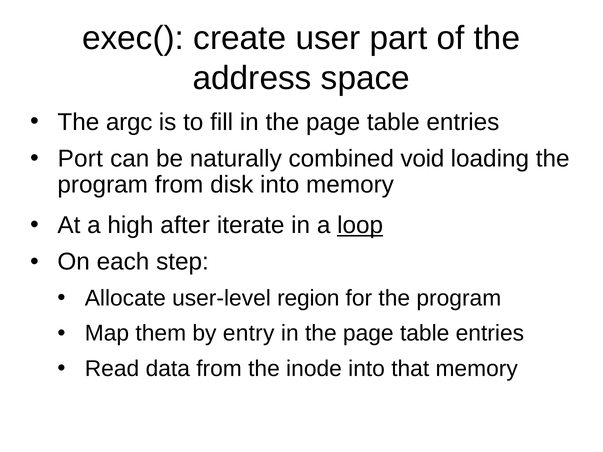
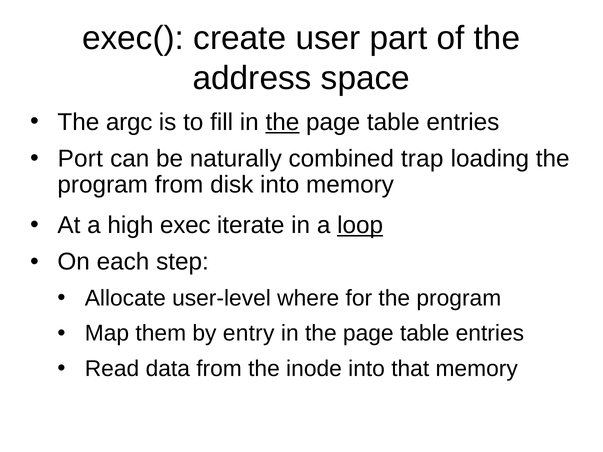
the underline: none -> present (282, 122)
void: void -> trap (422, 159)
after: after -> exec (185, 225)
region: region -> where (308, 298)
